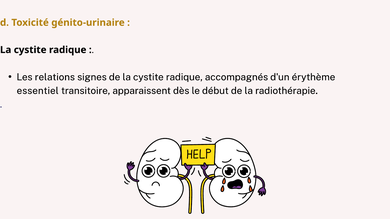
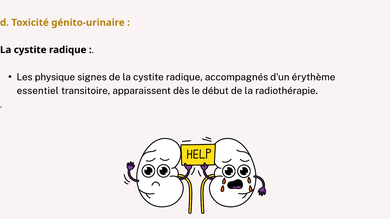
relations: relations -> physique (55, 77)
